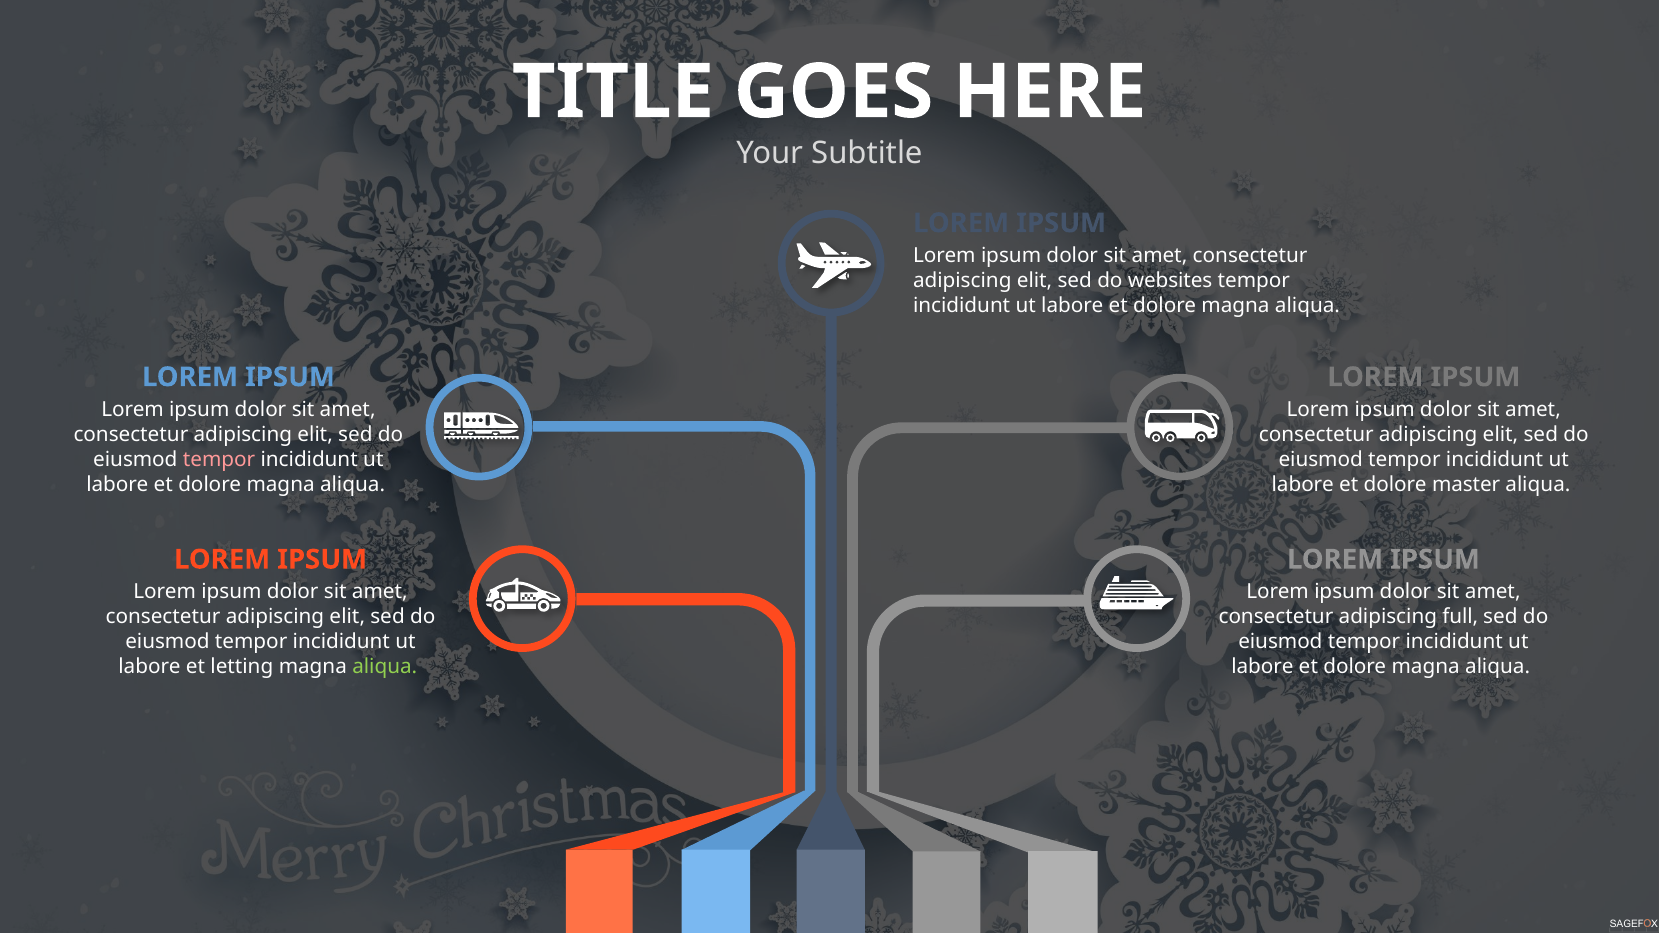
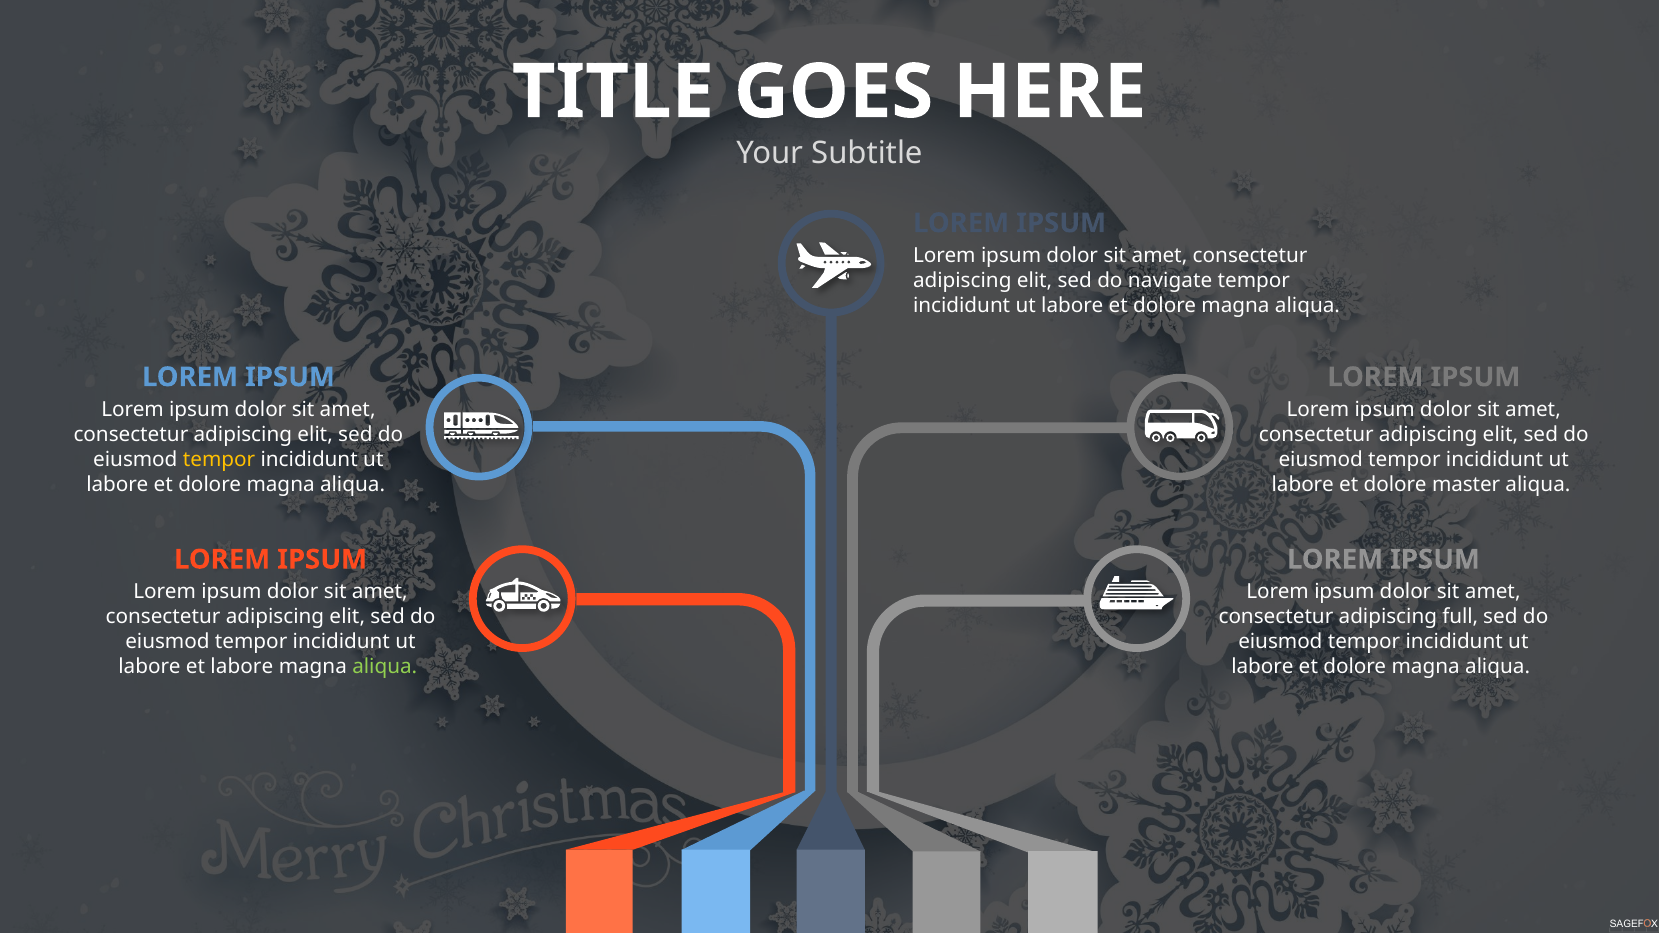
websites: websites -> navigate (1170, 281)
tempor colour: pink -> yellow (219, 460)
et letting: letting -> labore (242, 667)
